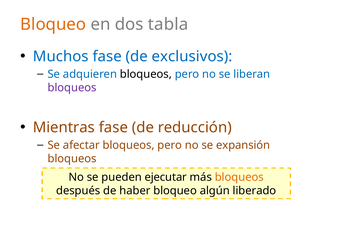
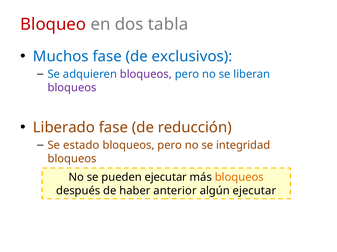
Bloqueo colour: orange -> red (53, 24)
bloqueos colour: black -> purple (146, 74)
Mientras: Mientras -> Liberado (64, 128)
afectar: afectar -> estado (81, 146)
expansión: expansión -> integridad (243, 146)
haber bloqueo: bloqueo -> anterior (175, 191)
algún liberado: liberado -> ejecutar (254, 191)
